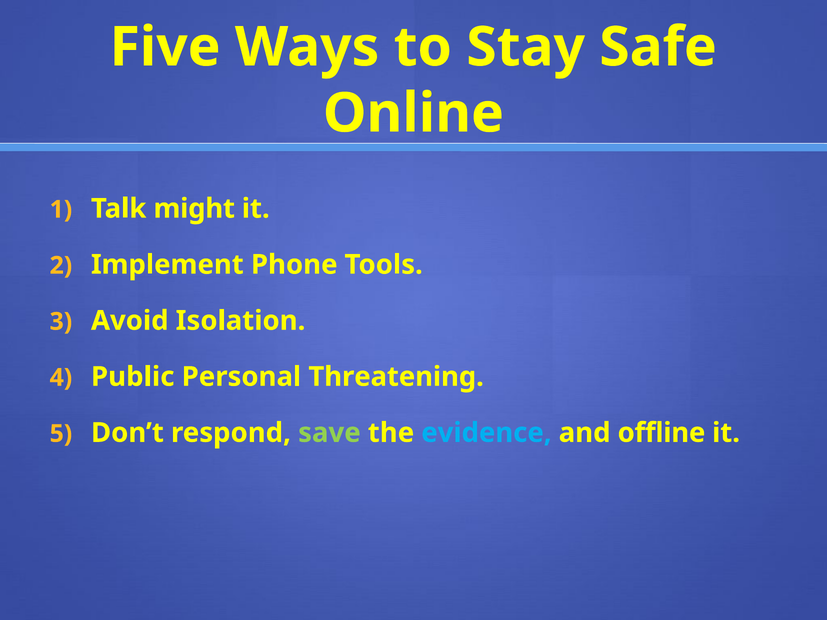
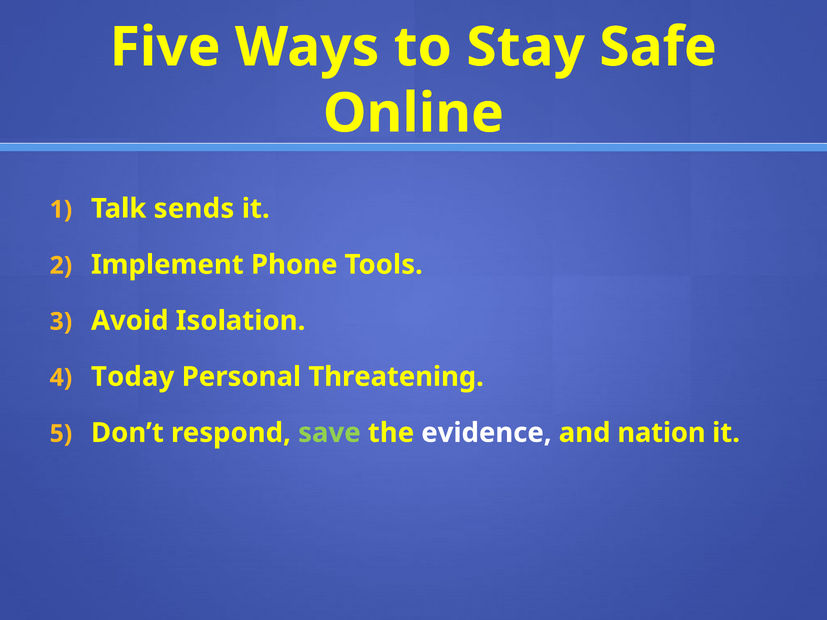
might: might -> sends (194, 209)
Public: Public -> Today (133, 377)
evidence colour: light blue -> white (486, 433)
offline: offline -> nation (661, 433)
